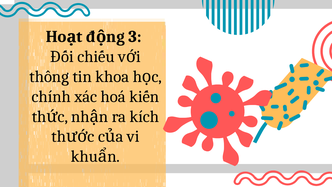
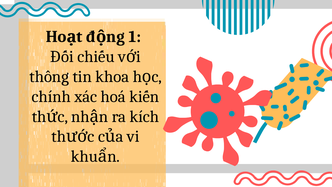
3: 3 -> 1 (135, 37)
